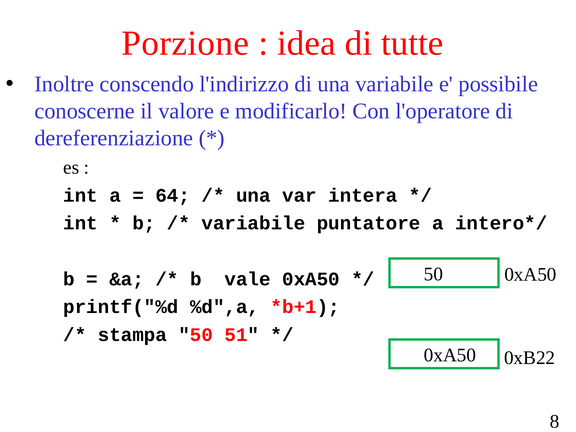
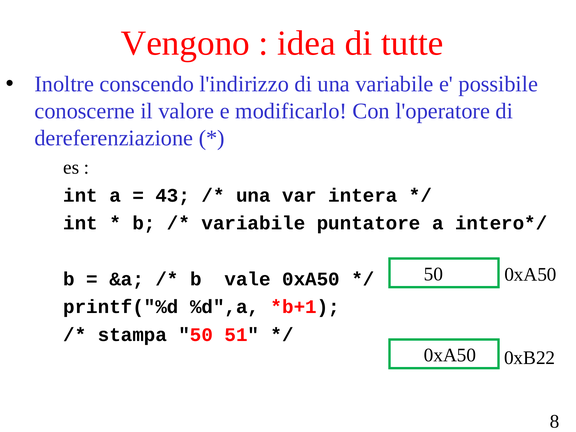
Porzione: Porzione -> Vengono (185, 43)
64: 64 -> 43 (173, 195)
